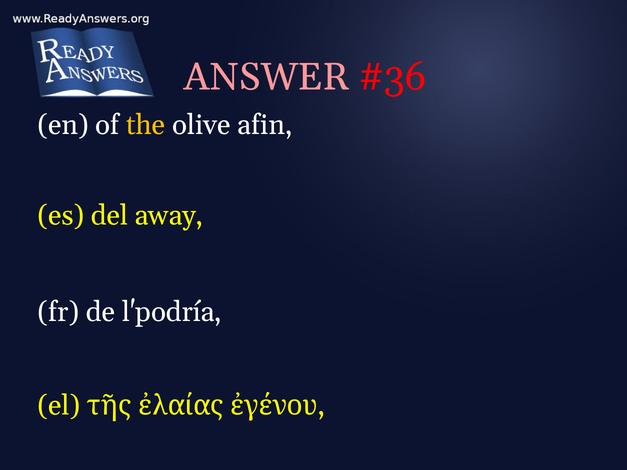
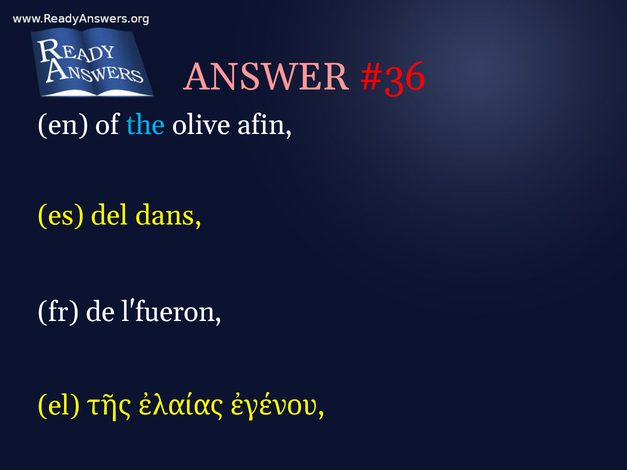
the colour: yellow -> light blue (146, 125)
away: away -> dans (169, 216)
l'podría: l'podría -> l'fueron (172, 312)
